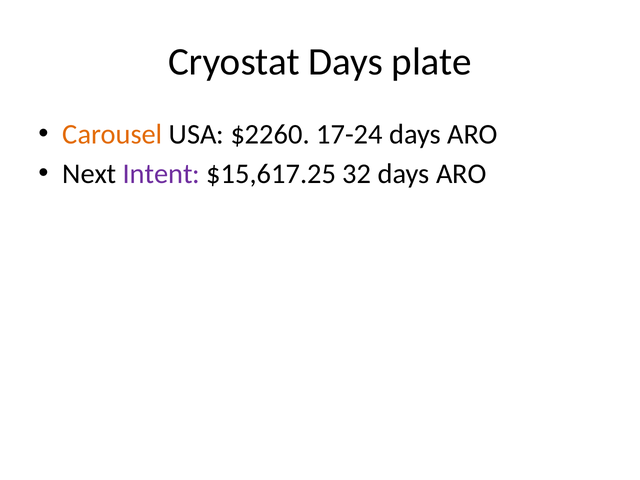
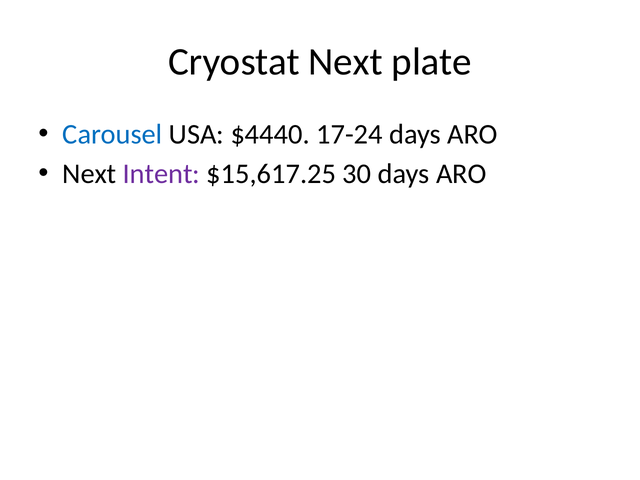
Cryostat Days: Days -> Next (346, 62)
Carousel colour: orange -> blue (112, 134)
$2260: $2260 -> $4440 (270, 134)
32: 32 -> 30 (357, 174)
